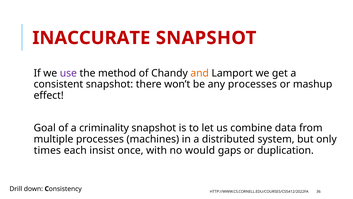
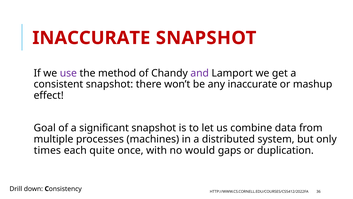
and colour: orange -> purple (200, 73)
any processes: processes -> inaccurate (253, 84)
criminality: criminality -> significant (104, 128)
insist: insist -> quite (102, 150)
